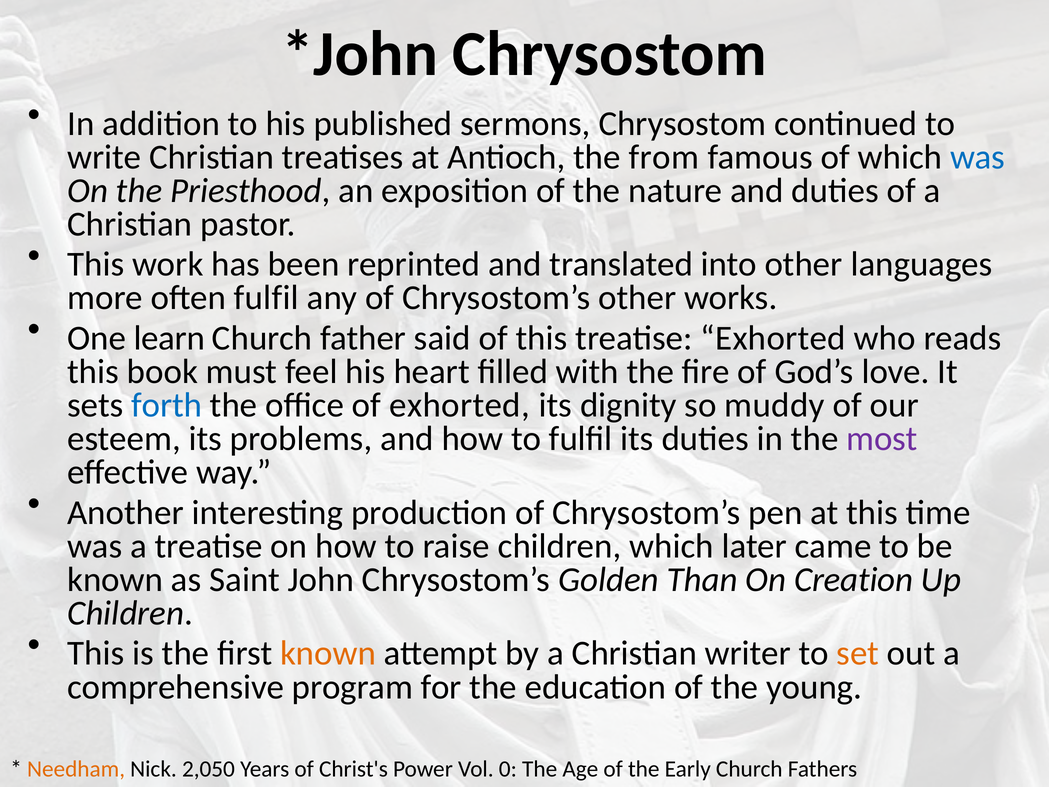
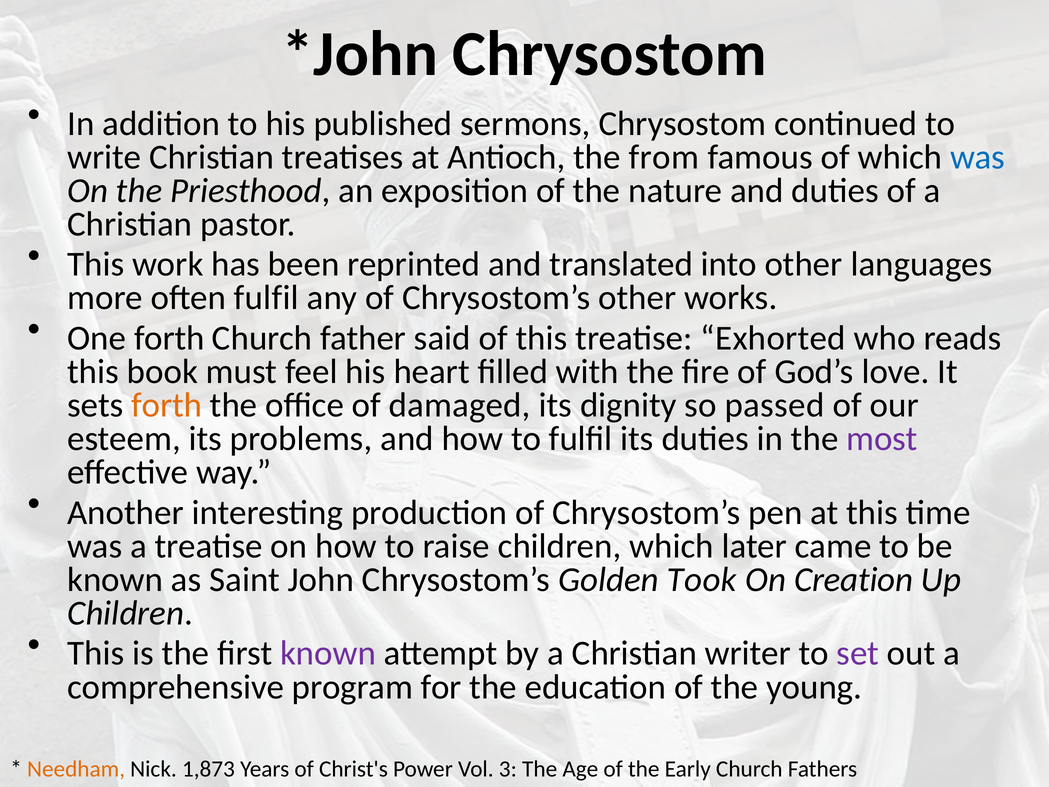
One learn: learn -> forth (169, 338)
forth colour: blue -> orange (167, 405)
of exhorted: exhorted -> damaged (460, 405)
muddy: muddy -> passed (775, 405)
Than: Than -> Took (702, 579)
known colour: orange -> purple (328, 653)
set colour: orange -> purple (858, 653)
2,050: 2,050 -> 1,873 (208, 769)
0: 0 -> 3 (508, 769)
